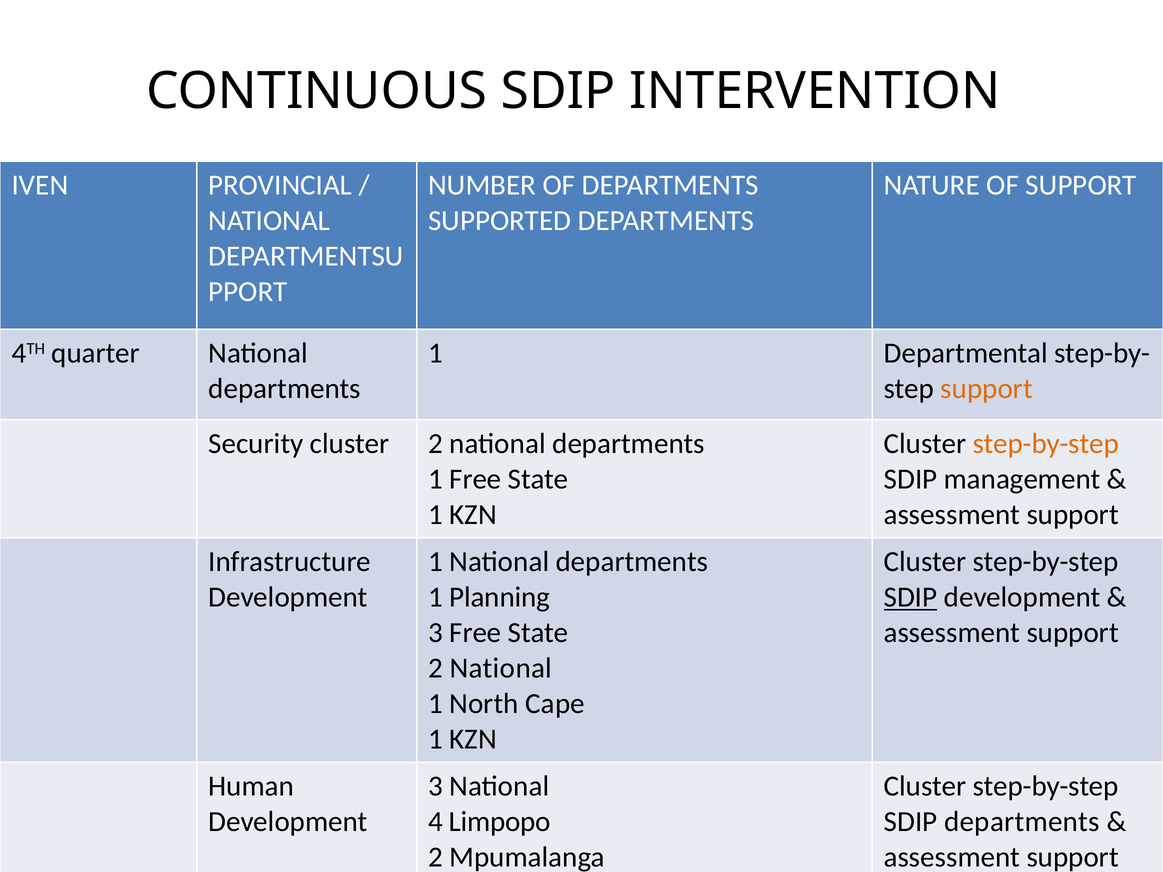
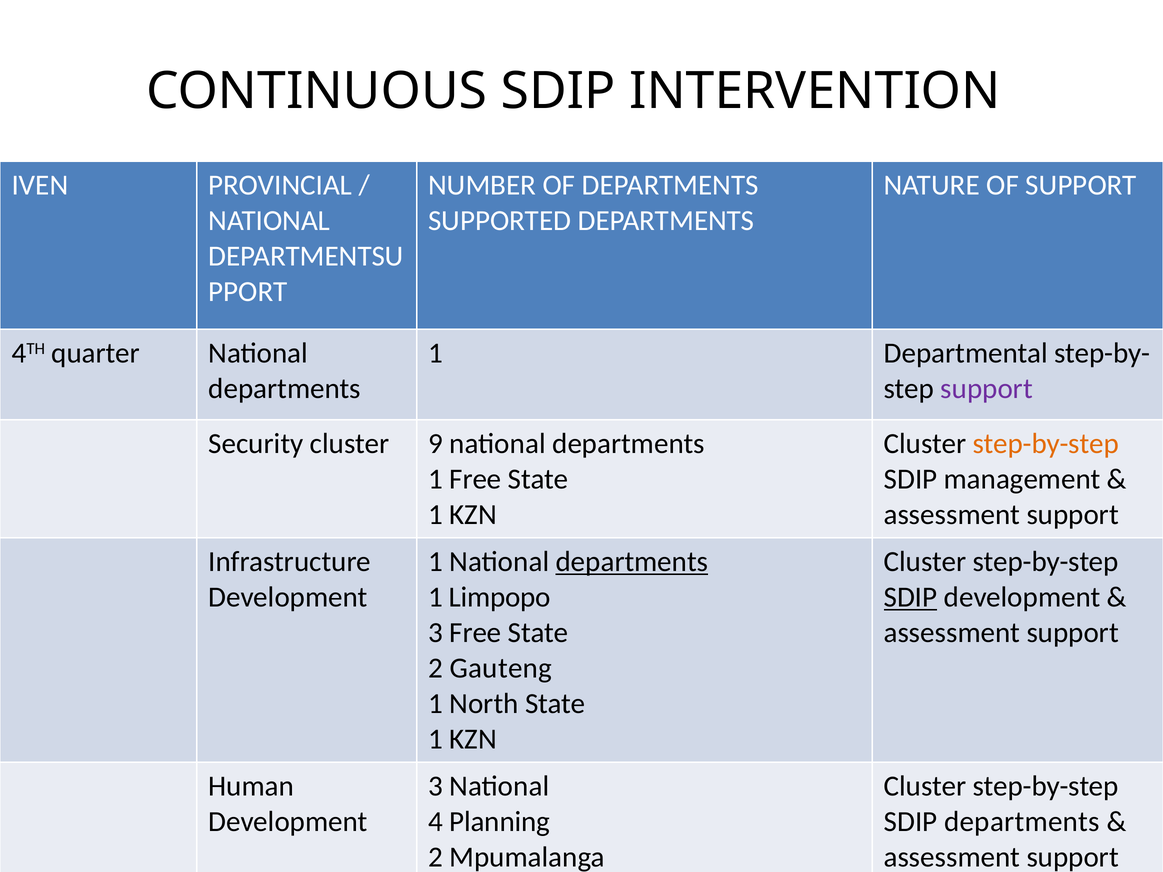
support colour: orange -> purple (987, 389)
cluster 2: 2 -> 9 (436, 444)
departments underline: none -> present (632, 562)
1 Planning: Planning -> Limpopo (500, 597)
National: National -> Gauteng (501, 668)
North Cape: Cape -> State (555, 704)
4 Limpopo: Limpopo -> Planning (500, 822)
